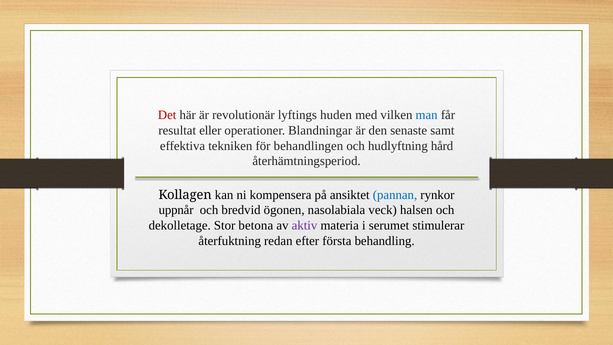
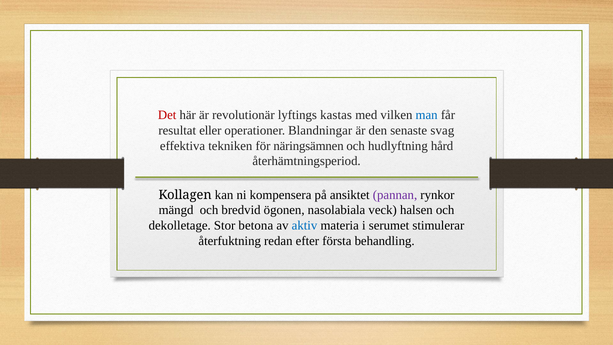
huden: huden -> kastas (336, 115)
samt: samt -> svag (442, 130)
behandlingen: behandlingen -> näringsämnen (309, 146)
pannan colour: blue -> purple (395, 195)
uppnår: uppnår -> mängd (176, 210)
aktiv colour: purple -> blue (305, 225)
